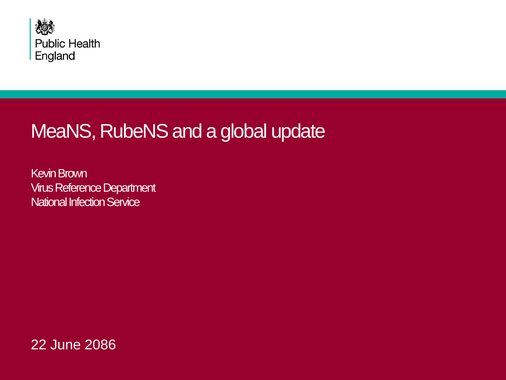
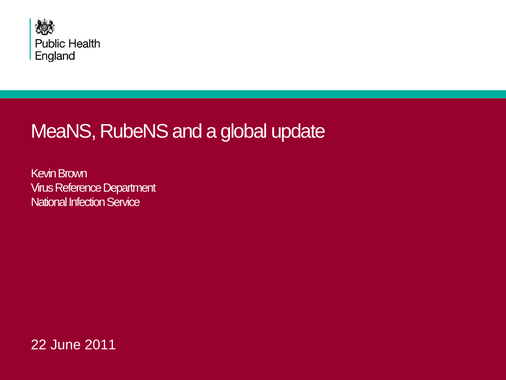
2086: 2086 -> 2011 (100, 344)
